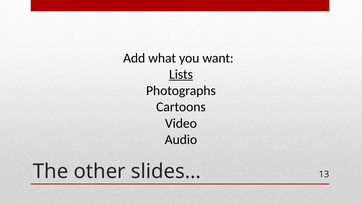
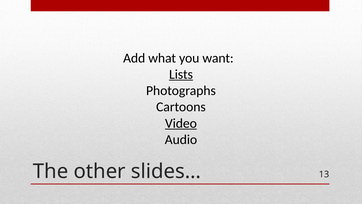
Video underline: none -> present (181, 123)
